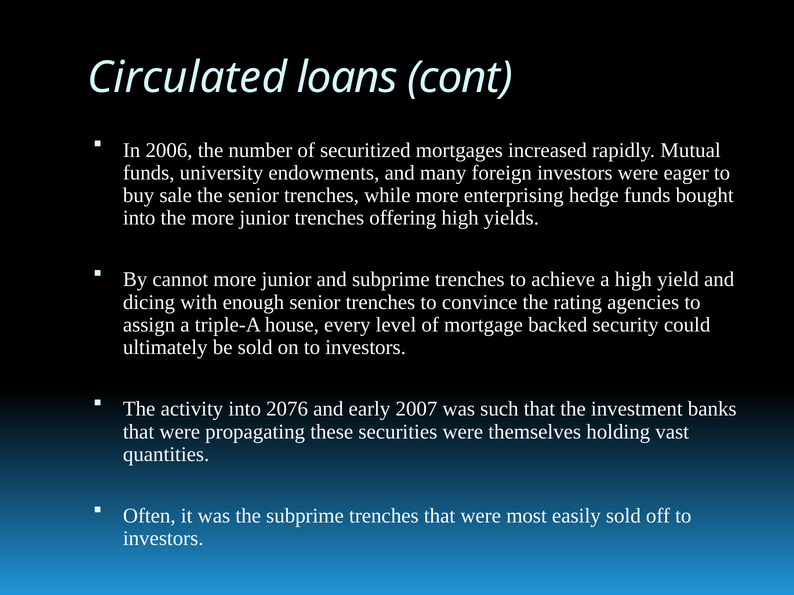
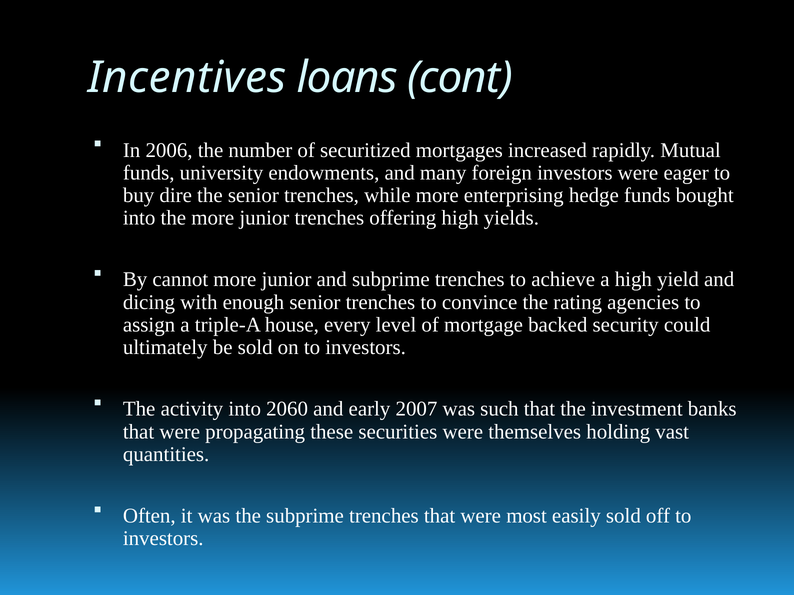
Circulated: Circulated -> Incentives (187, 78)
sale: sale -> dire (176, 196)
2076: 2076 -> 2060 (287, 409)
